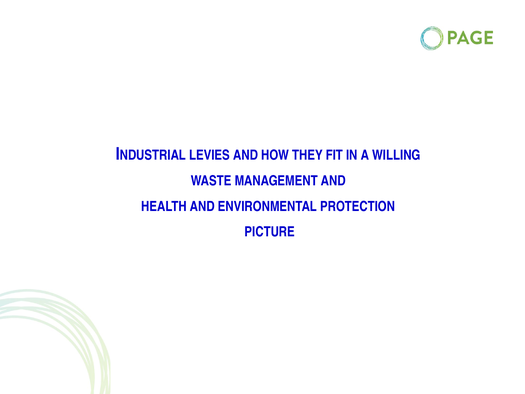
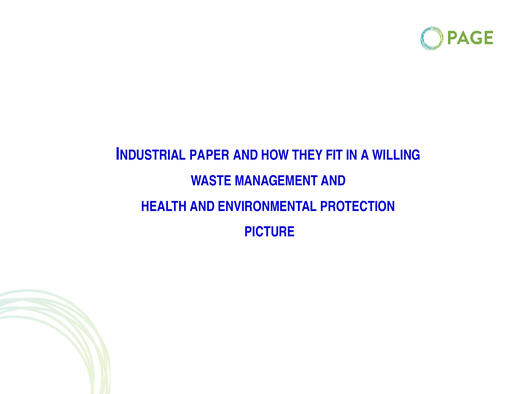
LEVIES: LEVIES -> PAPER (210, 155)
